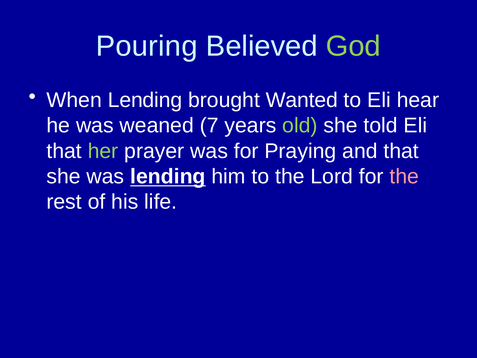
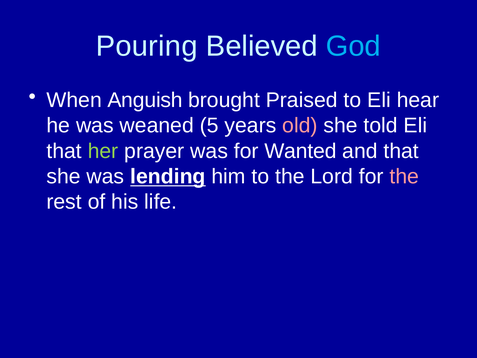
God colour: light green -> light blue (353, 46)
When Lending: Lending -> Anguish (145, 100)
Wanted: Wanted -> Praised (302, 100)
7: 7 -> 5 (209, 126)
old colour: light green -> pink (300, 126)
Praying: Praying -> Wanted (300, 151)
